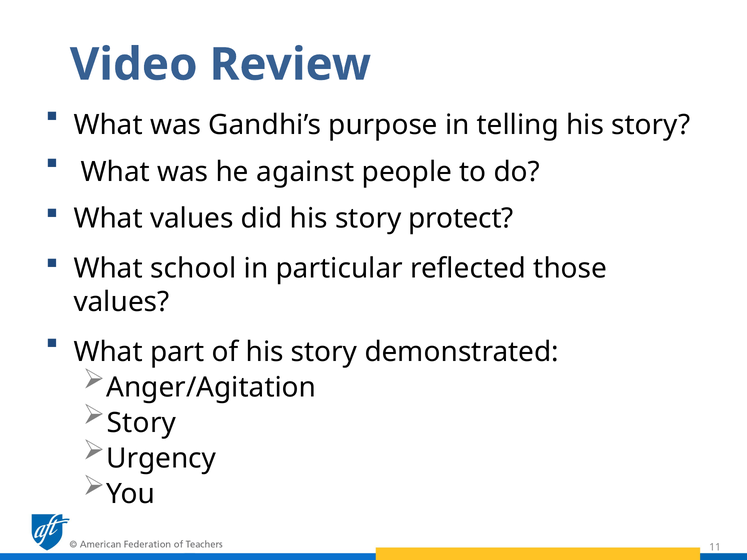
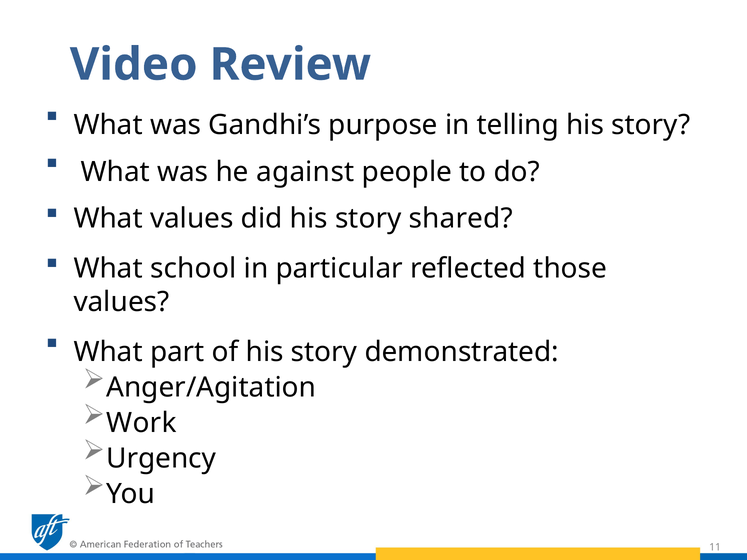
protect: protect -> shared (461, 219)
Story: Story -> Work (141, 423)
